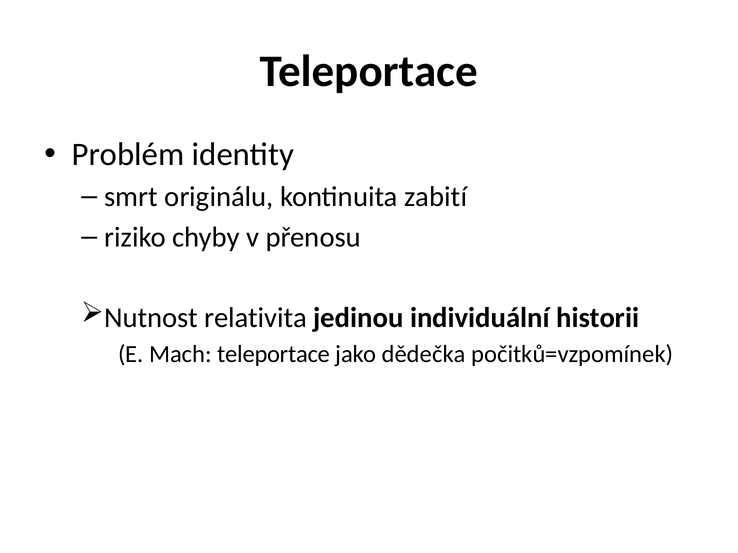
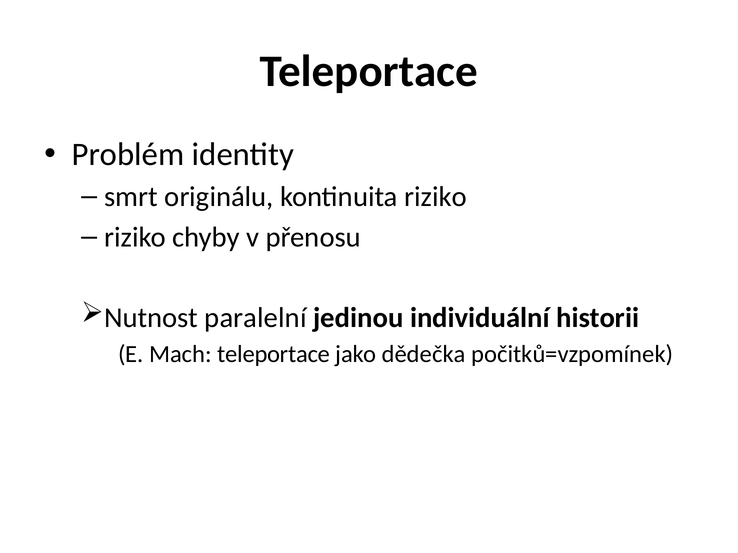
kontinuita zabití: zabití -> riziko (436, 197)
relativita: relativita -> paralelní (256, 318)
